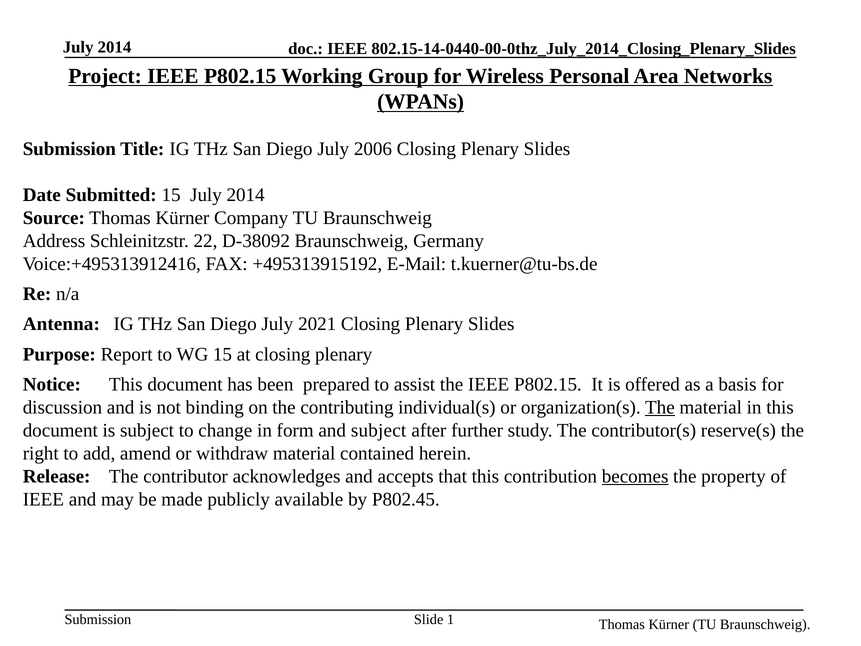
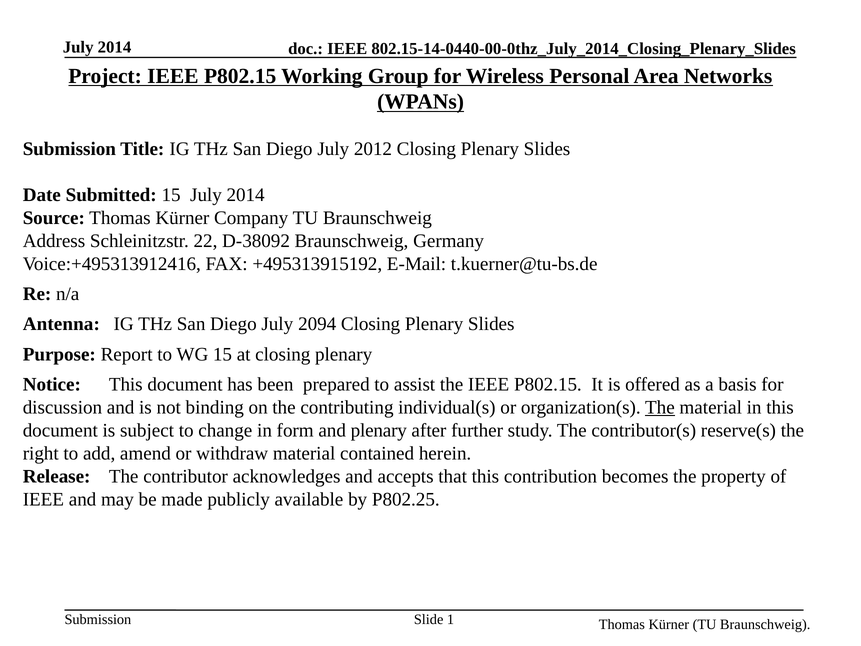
2006: 2006 -> 2012 (373, 149)
2021: 2021 -> 2094 (317, 324)
and subject: subject -> plenary (379, 430)
becomes underline: present -> none (635, 476)
P802.45: P802.45 -> P802.25 (406, 499)
